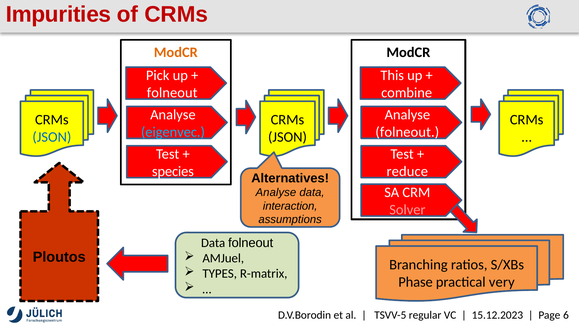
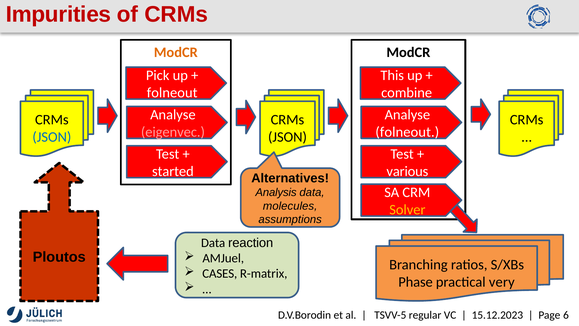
eigenvec colour: light blue -> pink (173, 132)
species: species -> started (173, 171)
reduce: reduce -> various (407, 171)
Analyse: Analyse -> Analysis (276, 192)
interaction: interaction -> molecules (290, 206)
Solver colour: pink -> yellow (407, 210)
Data folneout: folneout -> reaction (251, 243)
TYPES: TYPES -> CASES (220, 273)
